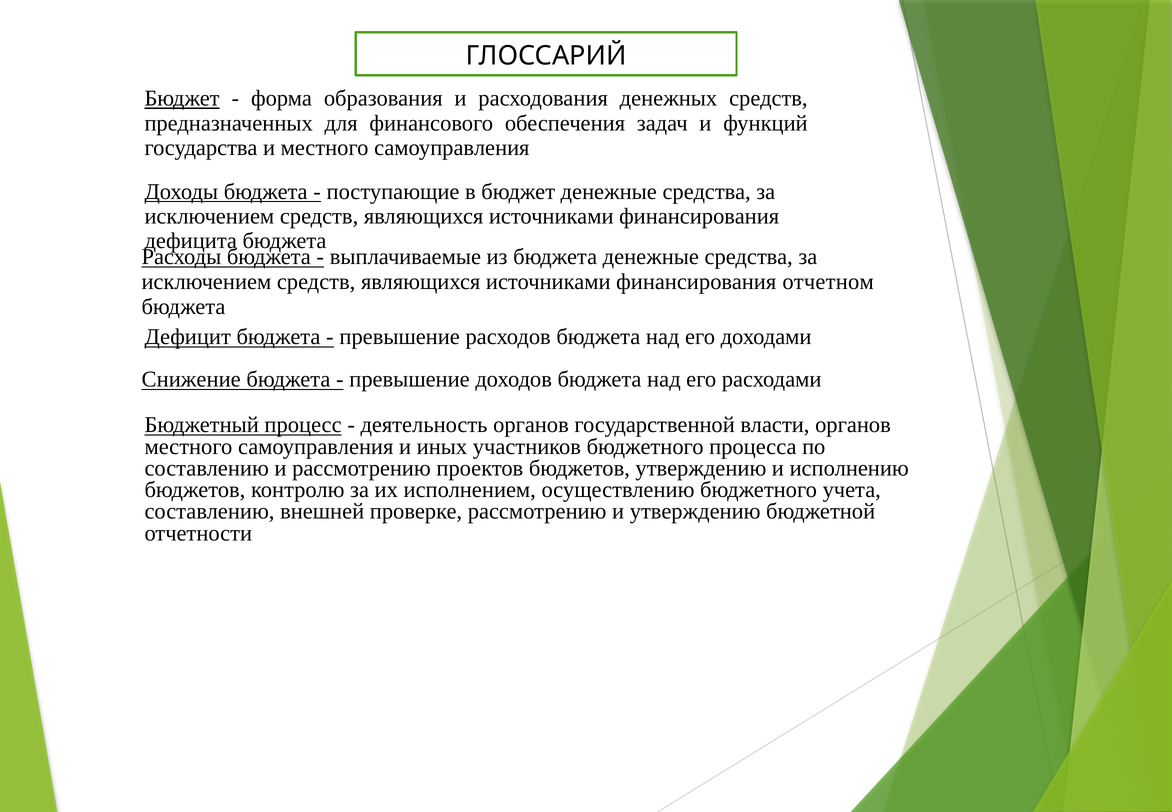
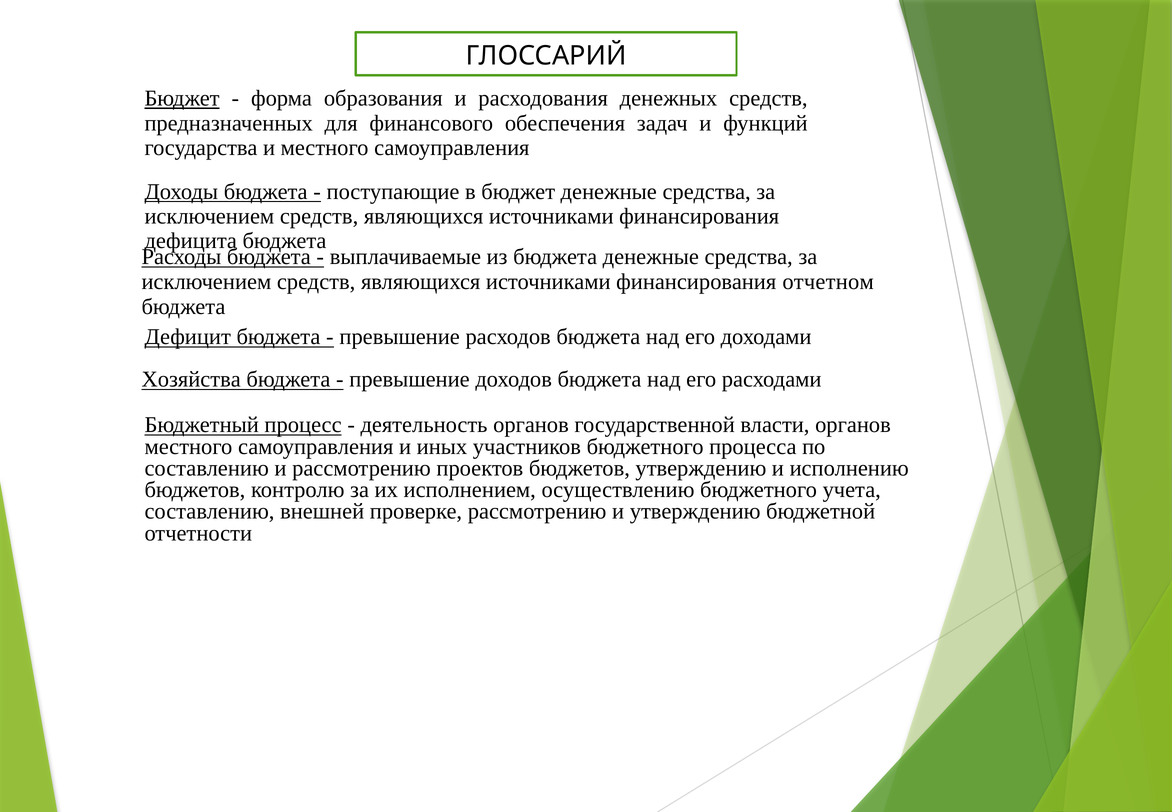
Снижение: Снижение -> Хозяйства (191, 379)
